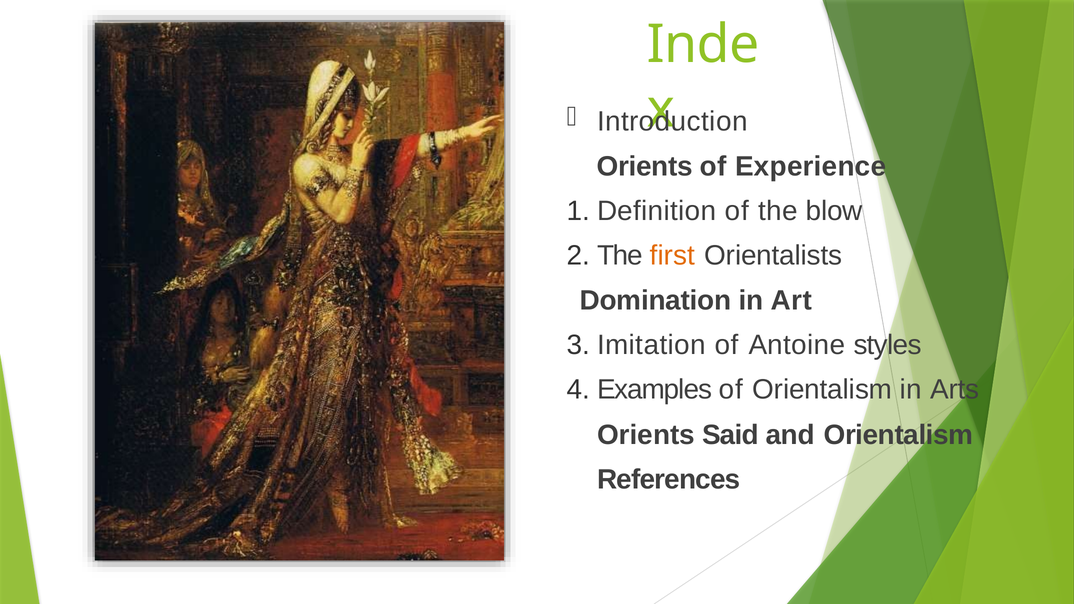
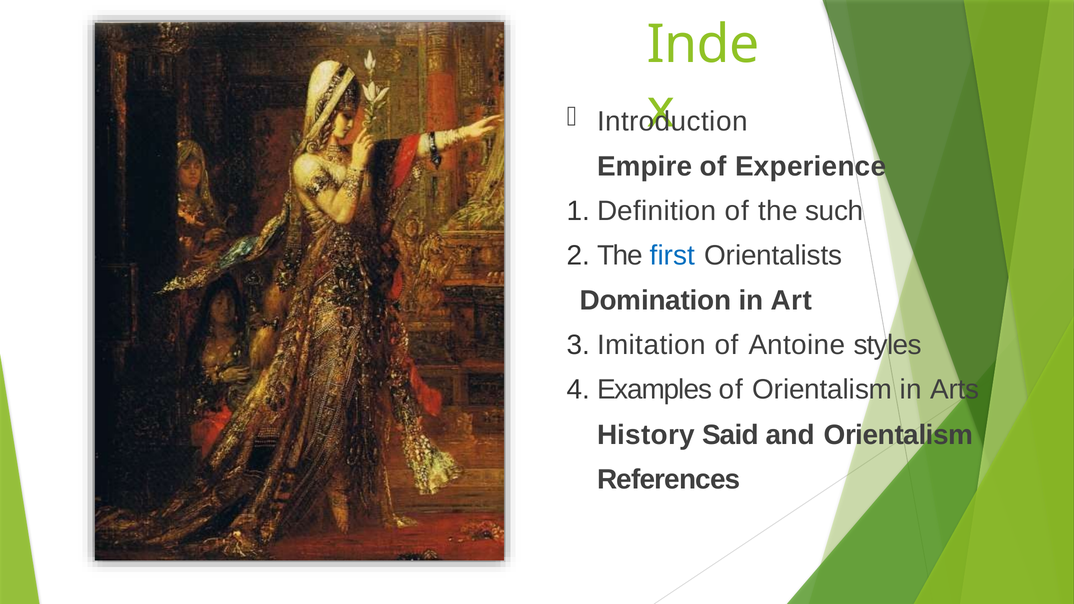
Orients: Orients -> Empire (645, 166)
blow: blow -> such (834, 211)
first colour: orange -> blue (672, 256)
Orients: Orients -> History (646, 435)
